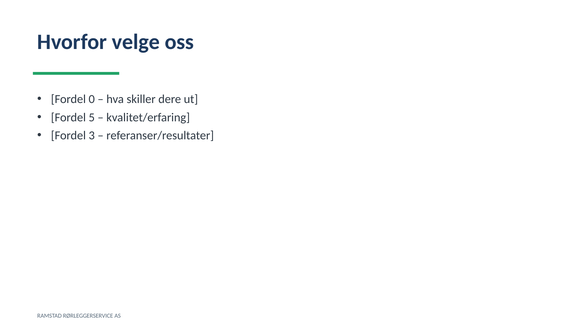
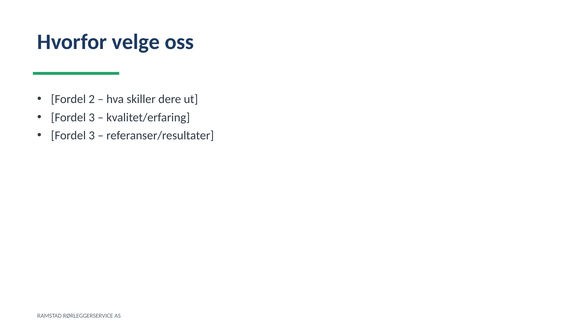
0: 0 -> 2 (92, 99)
5: 5 -> 3 (92, 117)
